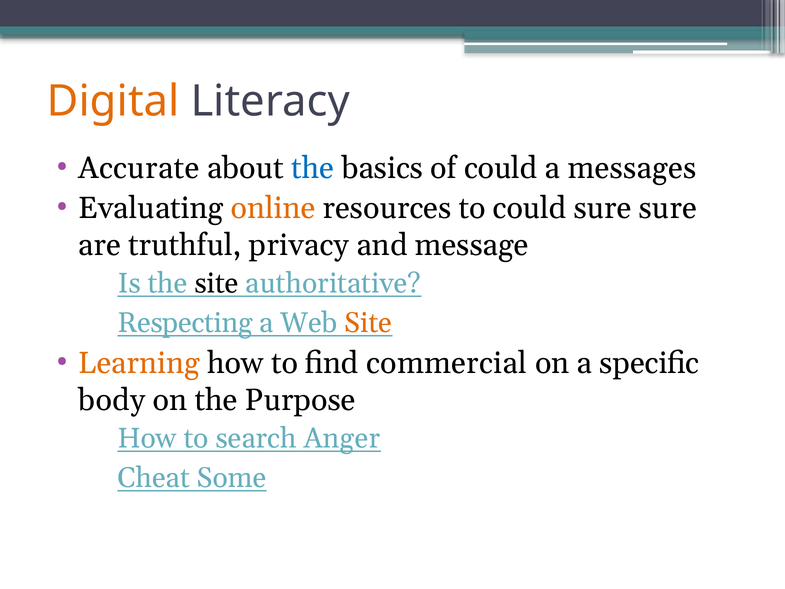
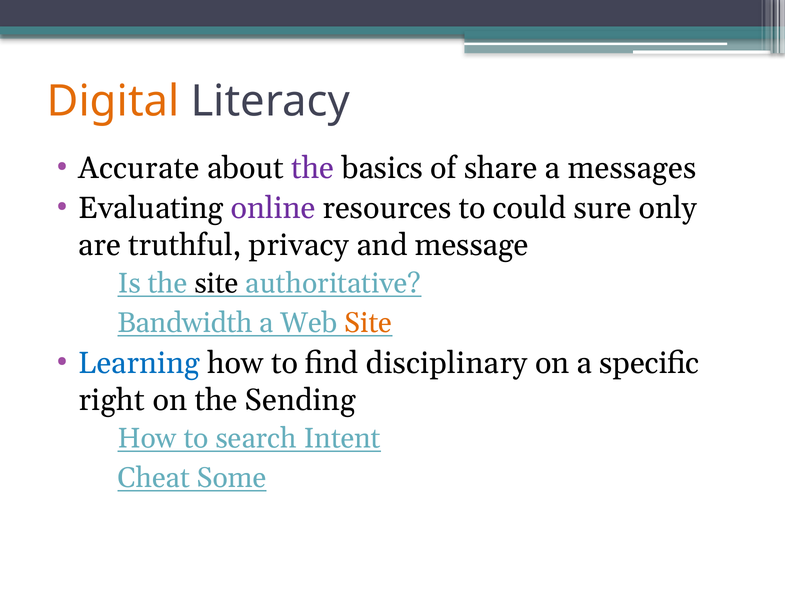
the colour: blue -> purple (313, 168)
of could: could -> share (501, 168)
online colour: orange -> purple (273, 208)
sure sure: sure -> only (668, 208)
Respecting: Respecting -> Bandwidth (185, 323)
Learning colour: orange -> blue (139, 363)
commercial: commercial -> disciplinary (447, 363)
body: body -> right (112, 400)
Purpose: Purpose -> Sending (300, 400)
Anger: Anger -> Intent (342, 438)
